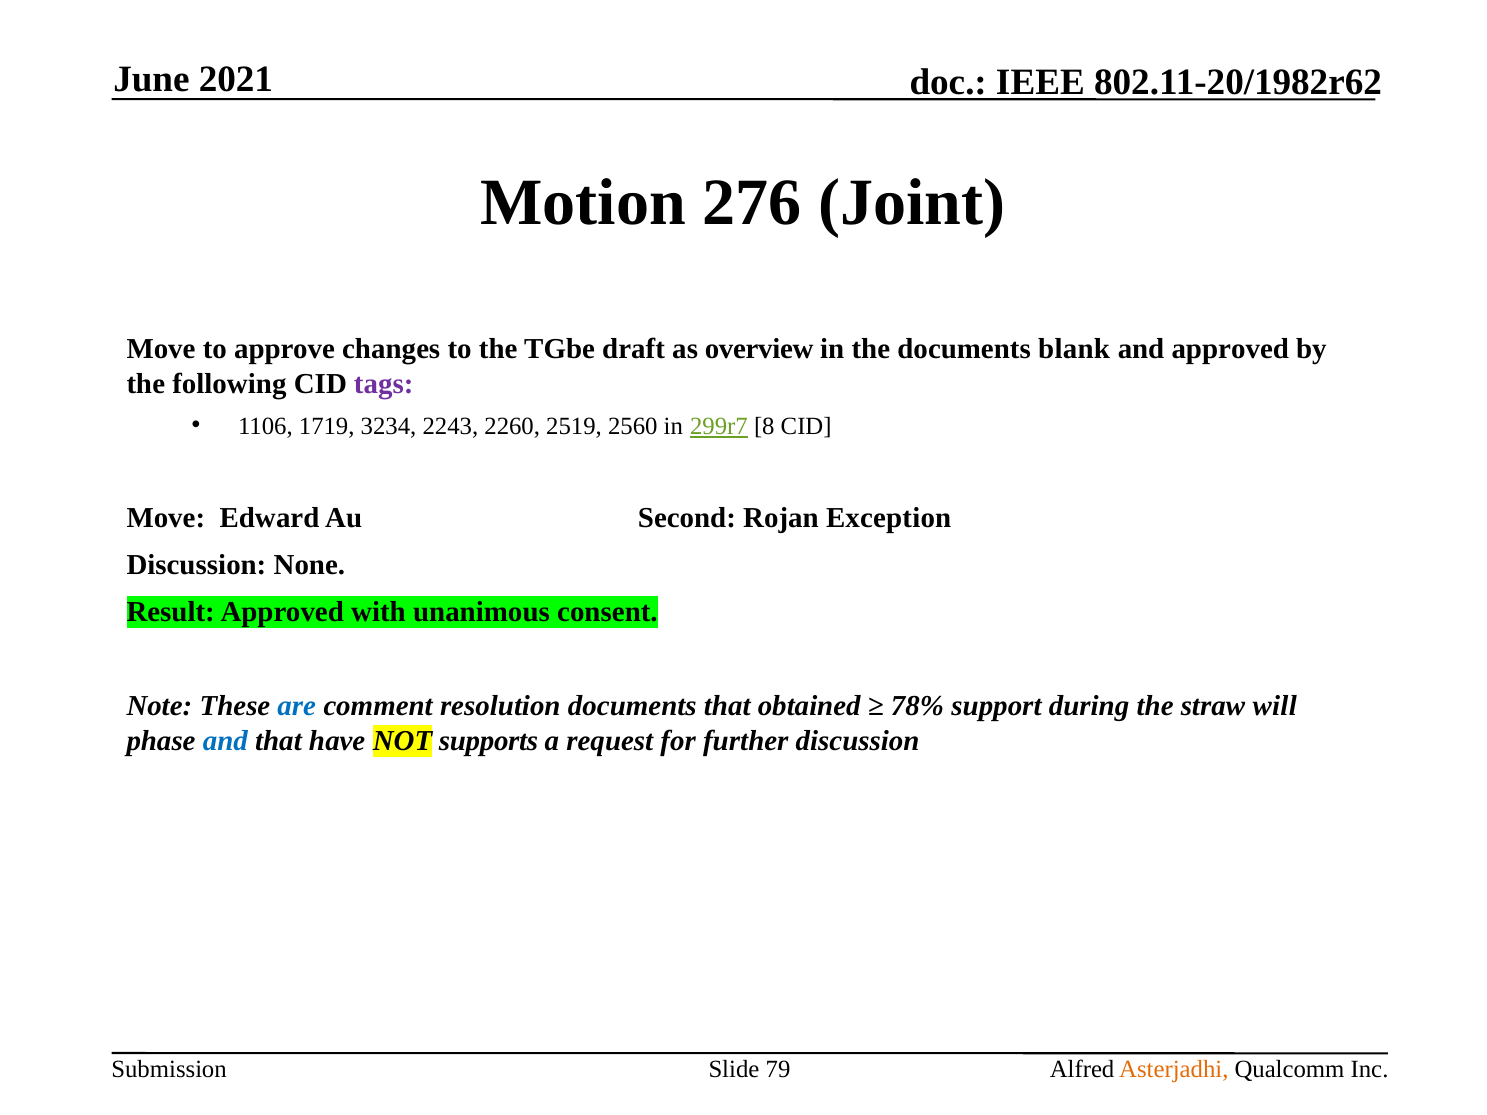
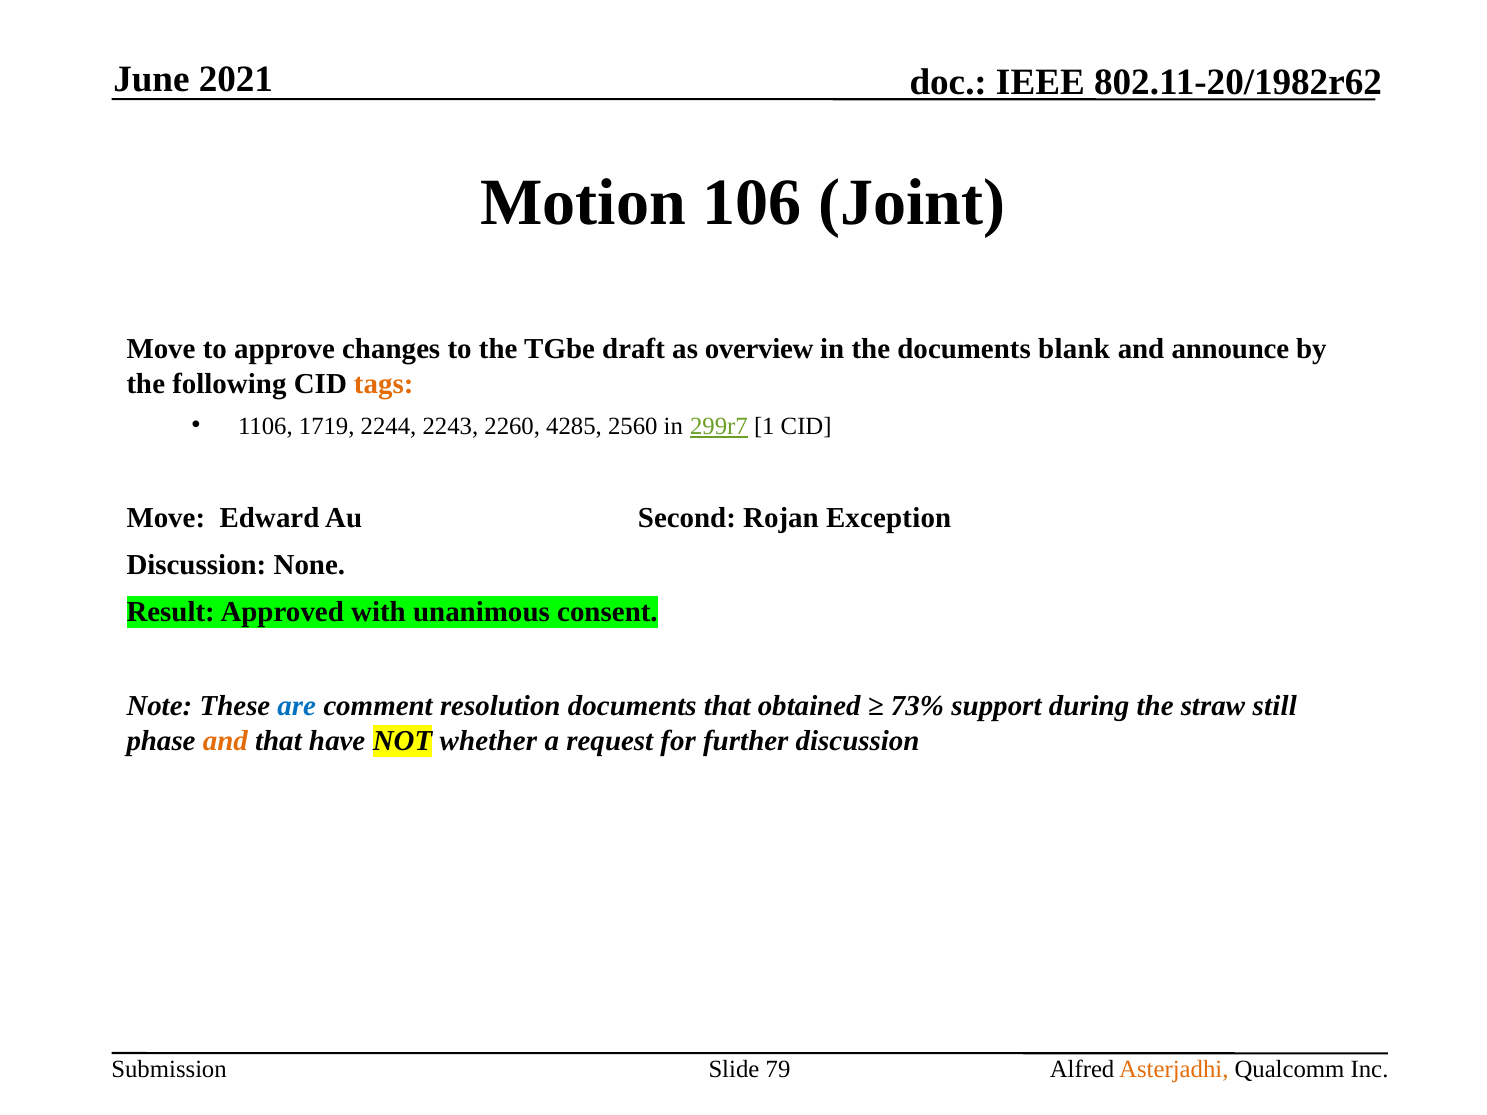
276: 276 -> 106 (752, 203)
and approved: approved -> announce (1230, 349)
tags colour: purple -> orange (384, 384)
3234: 3234 -> 2244 (389, 426)
2519: 2519 -> 4285 (574, 426)
8: 8 -> 1 (764, 426)
78%: 78% -> 73% (918, 707)
will: will -> still (1275, 707)
and colour: blue -> orange (225, 741)
supports: supports -> whether (488, 741)
